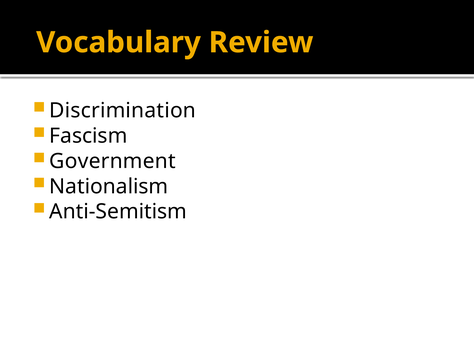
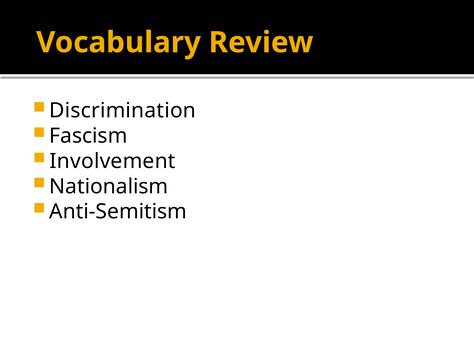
Government: Government -> Involvement (113, 161)
